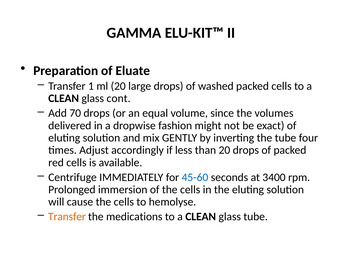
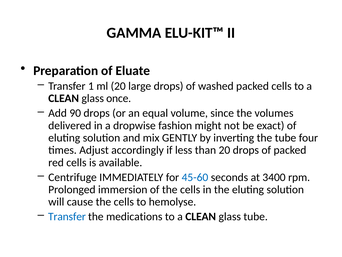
cont: cont -> once (119, 98)
70: 70 -> 90 (75, 113)
Transfer colour: orange -> blue (67, 216)
